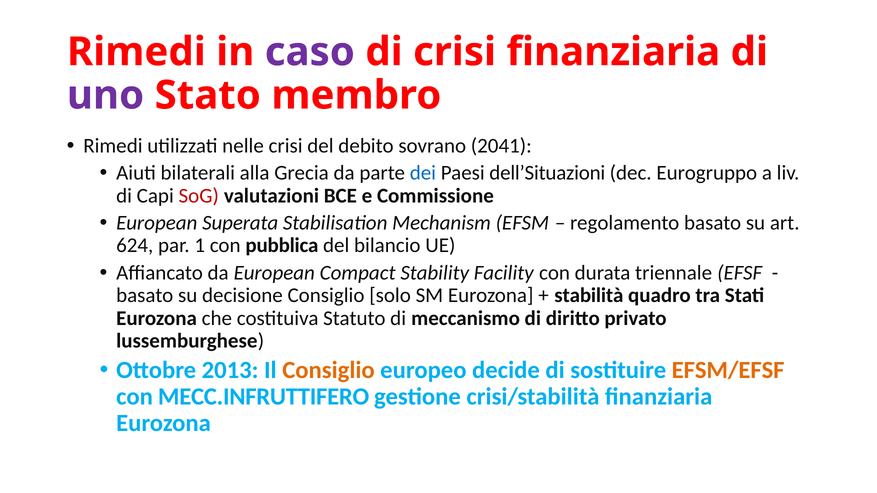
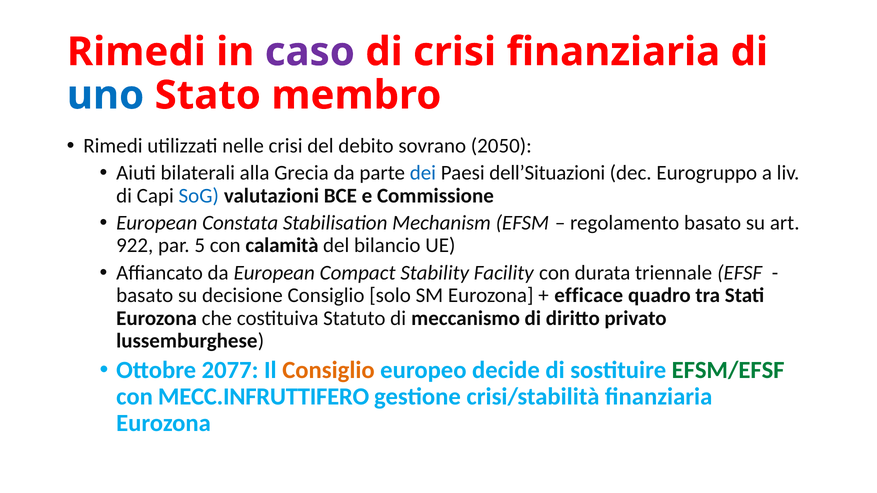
uno colour: purple -> blue (106, 95)
2041: 2041 -> 2050 (501, 146)
SoG colour: red -> blue (199, 196)
Superata: Superata -> Constata (240, 223)
624: 624 -> 922 (135, 246)
1: 1 -> 5 (200, 246)
pubblica: pubblica -> calamità (282, 246)
stabilità: stabilità -> efficace (589, 296)
2013: 2013 -> 2077 (230, 370)
EFSM/EFSF colour: orange -> green (728, 370)
